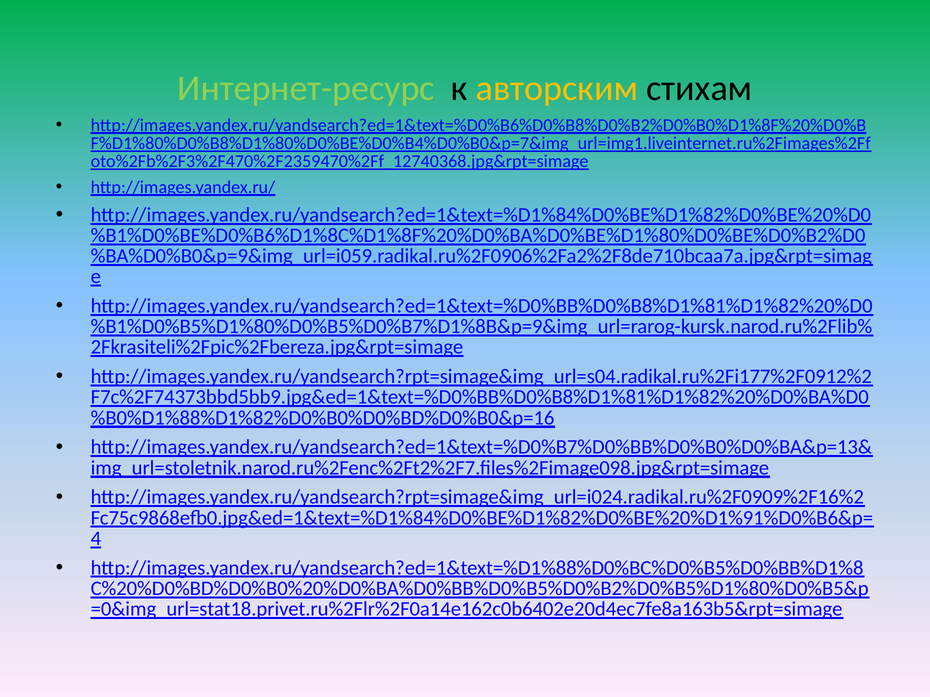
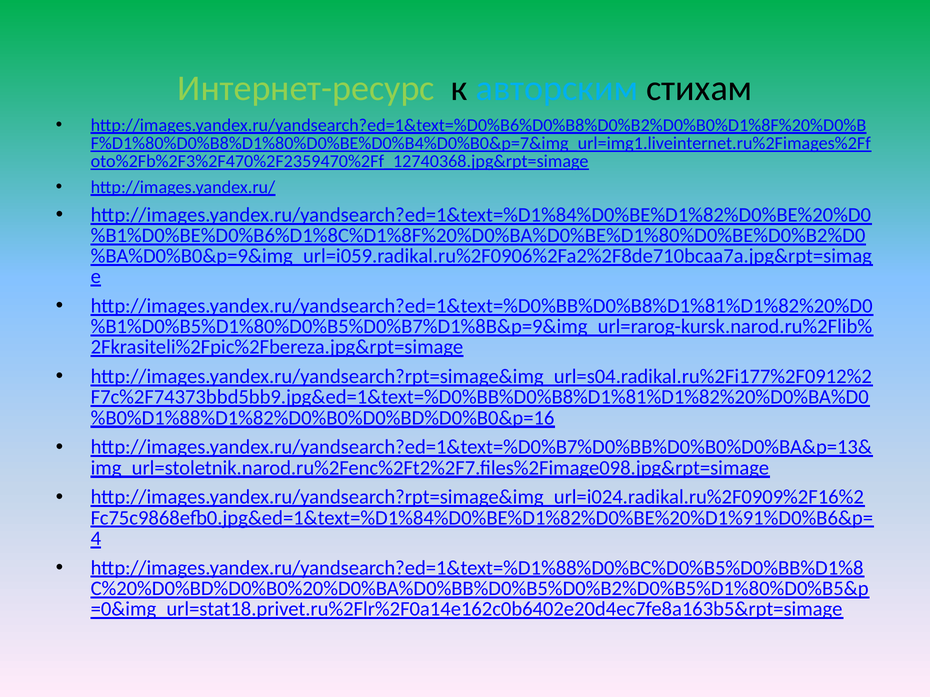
авторским colour: yellow -> light blue (557, 89)
